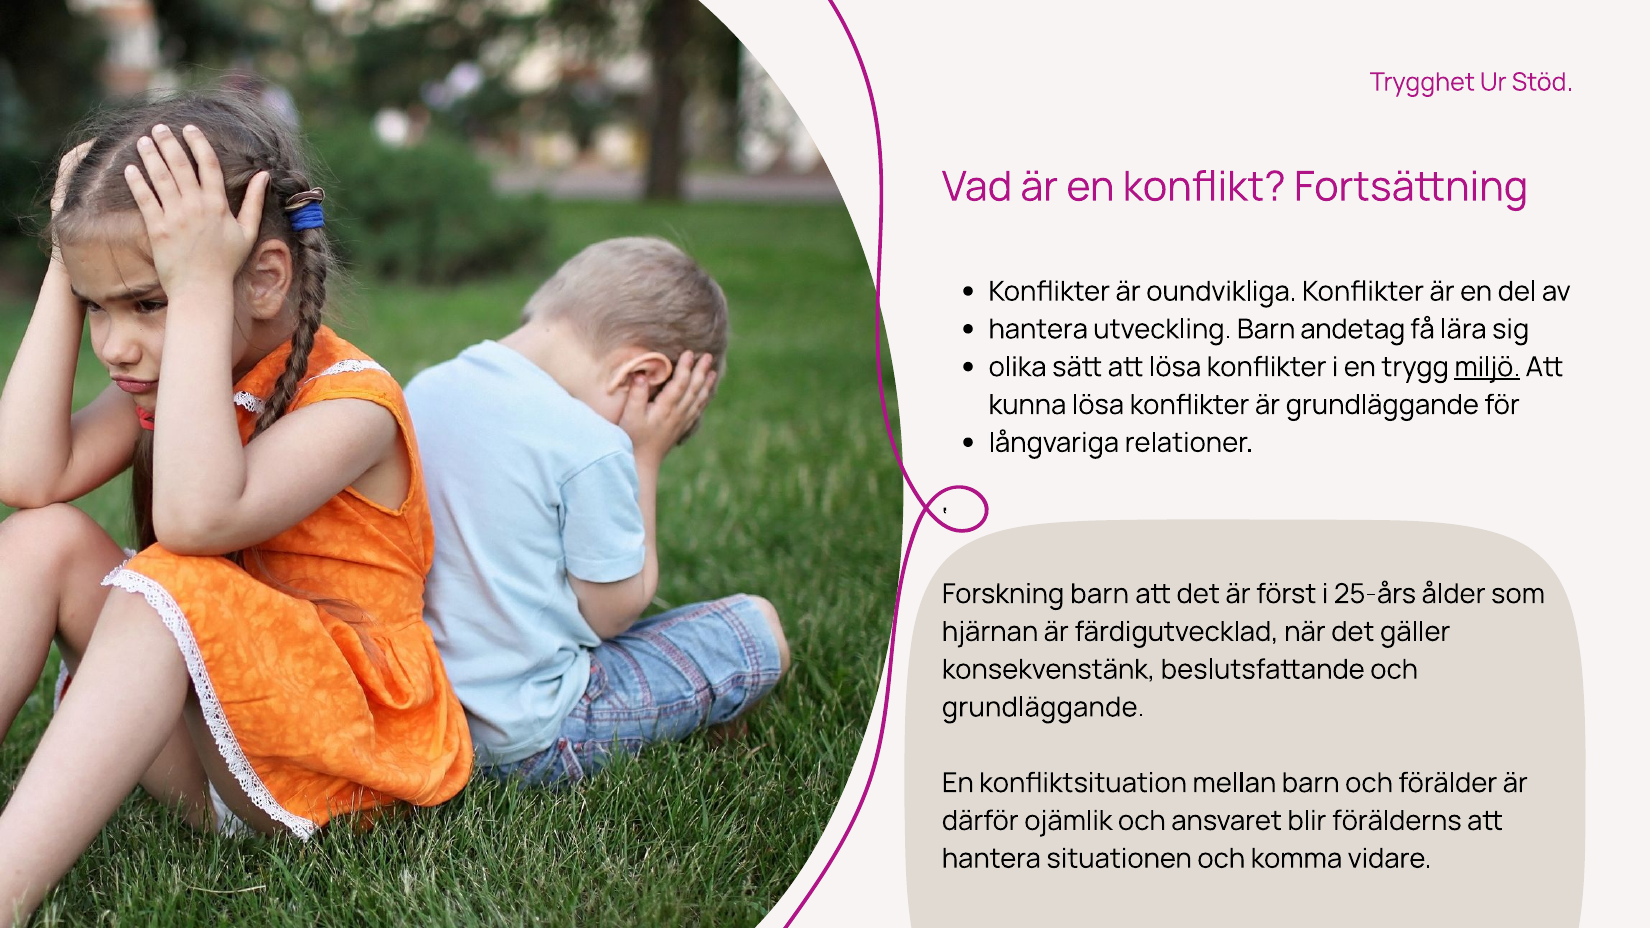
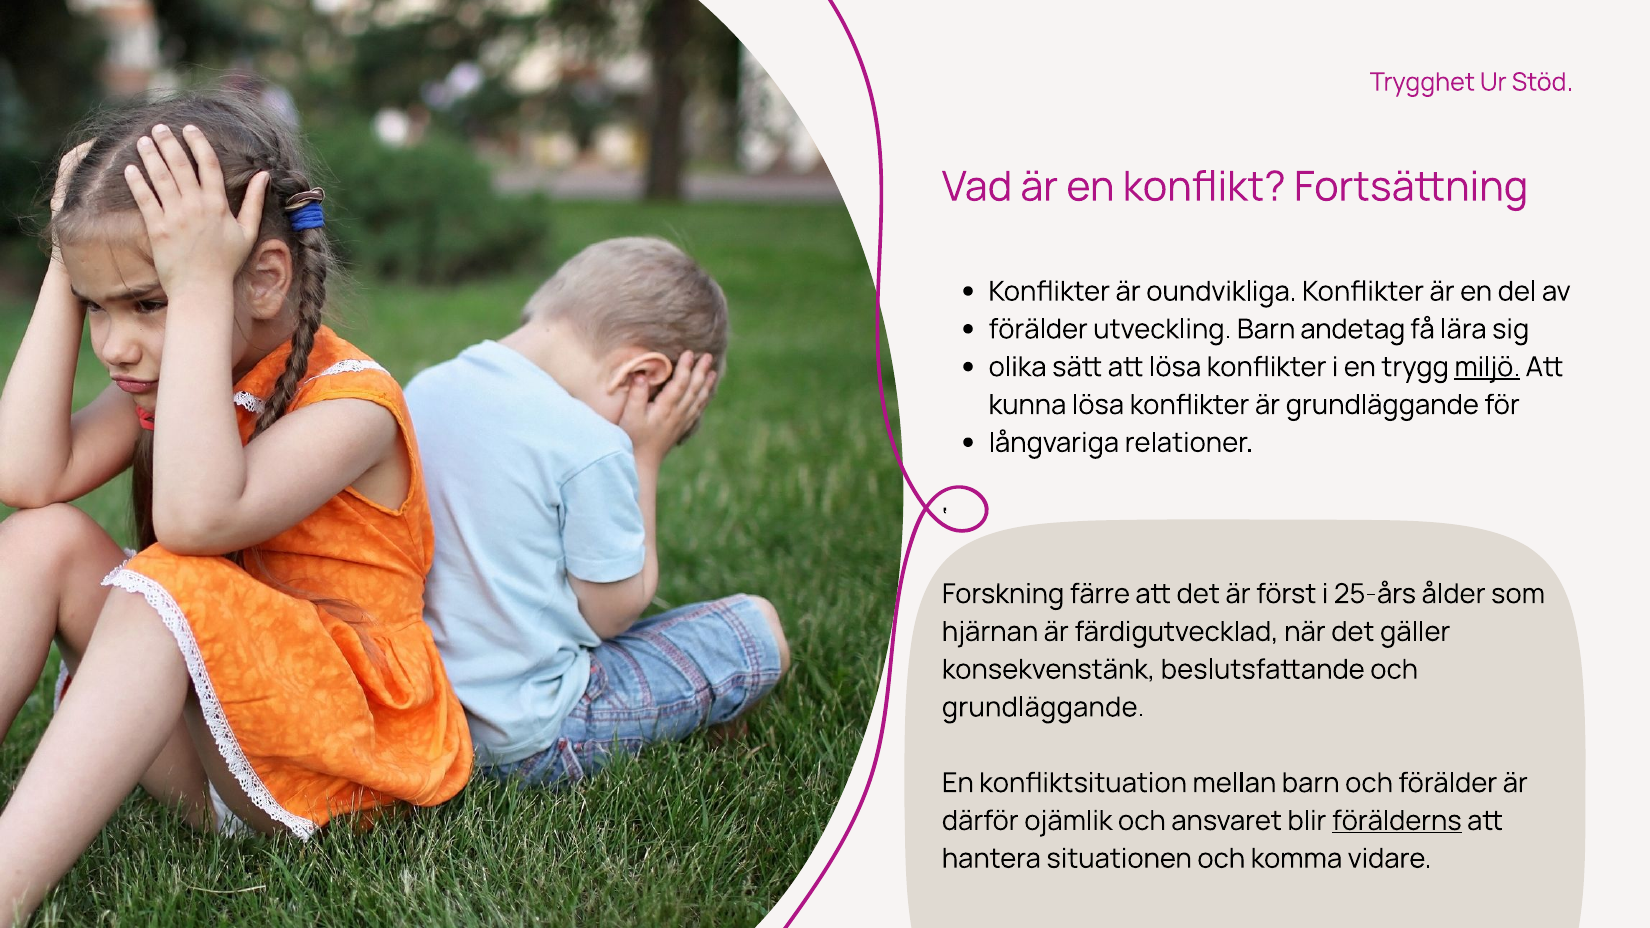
hantera: hantera -> förälder (1038, 329)
Forskning barn: barn -> färre (1100, 594)
förälderns underline: none -> present (1397, 821)
